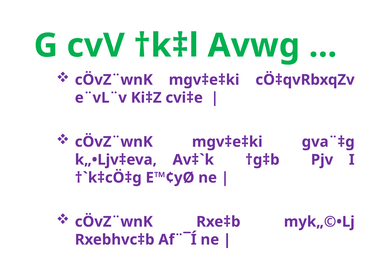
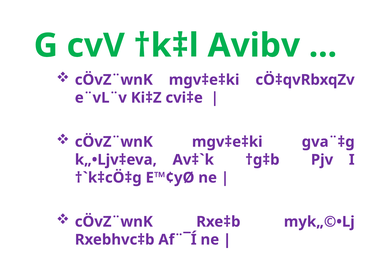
Avwg: Avwg -> Avibv (254, 46)
